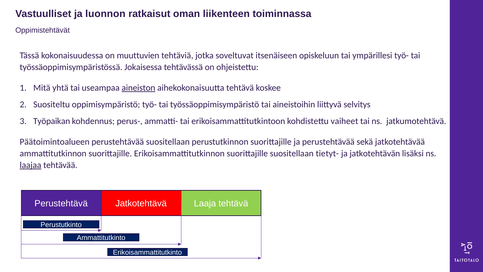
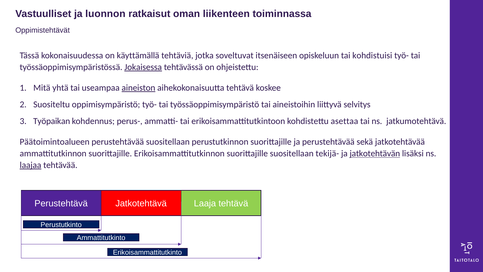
muuttuvien: muuttuvien -> käyttämällä (138, 55)
ympärillesi: ympärillesi -> kohdistuisi (372, 55)
Jokaisessa underline: none -> present (143, 67)
vaiheet: vaiheet -> asettaa (344, 121)
tietyt-: tietyt- -> tekijä- (327, 153)
jatkotehtävän underline: none -> present (375, 153)
